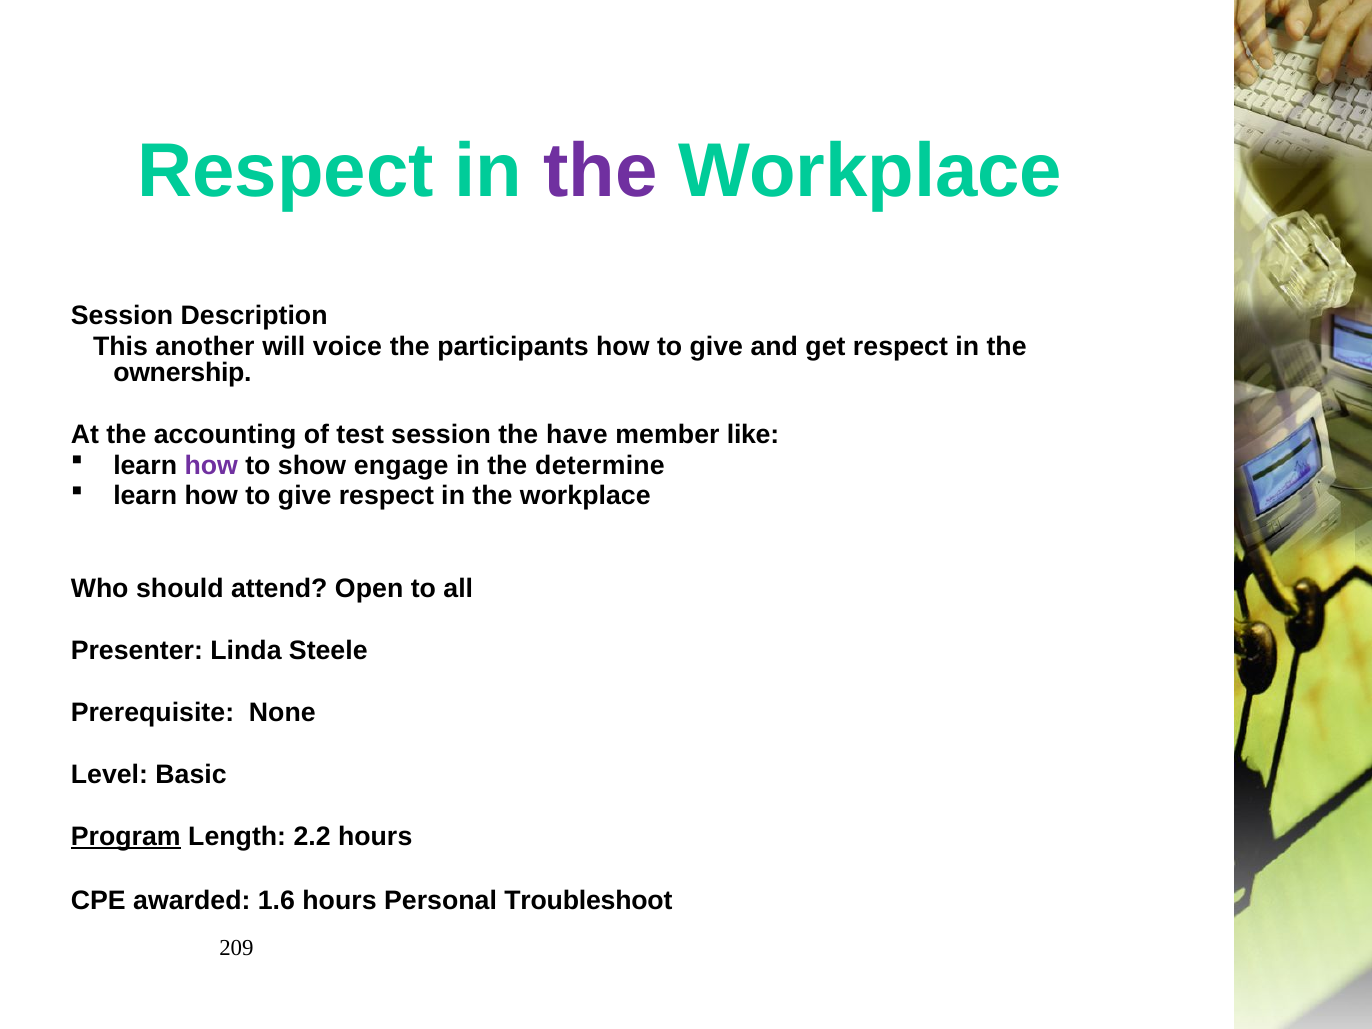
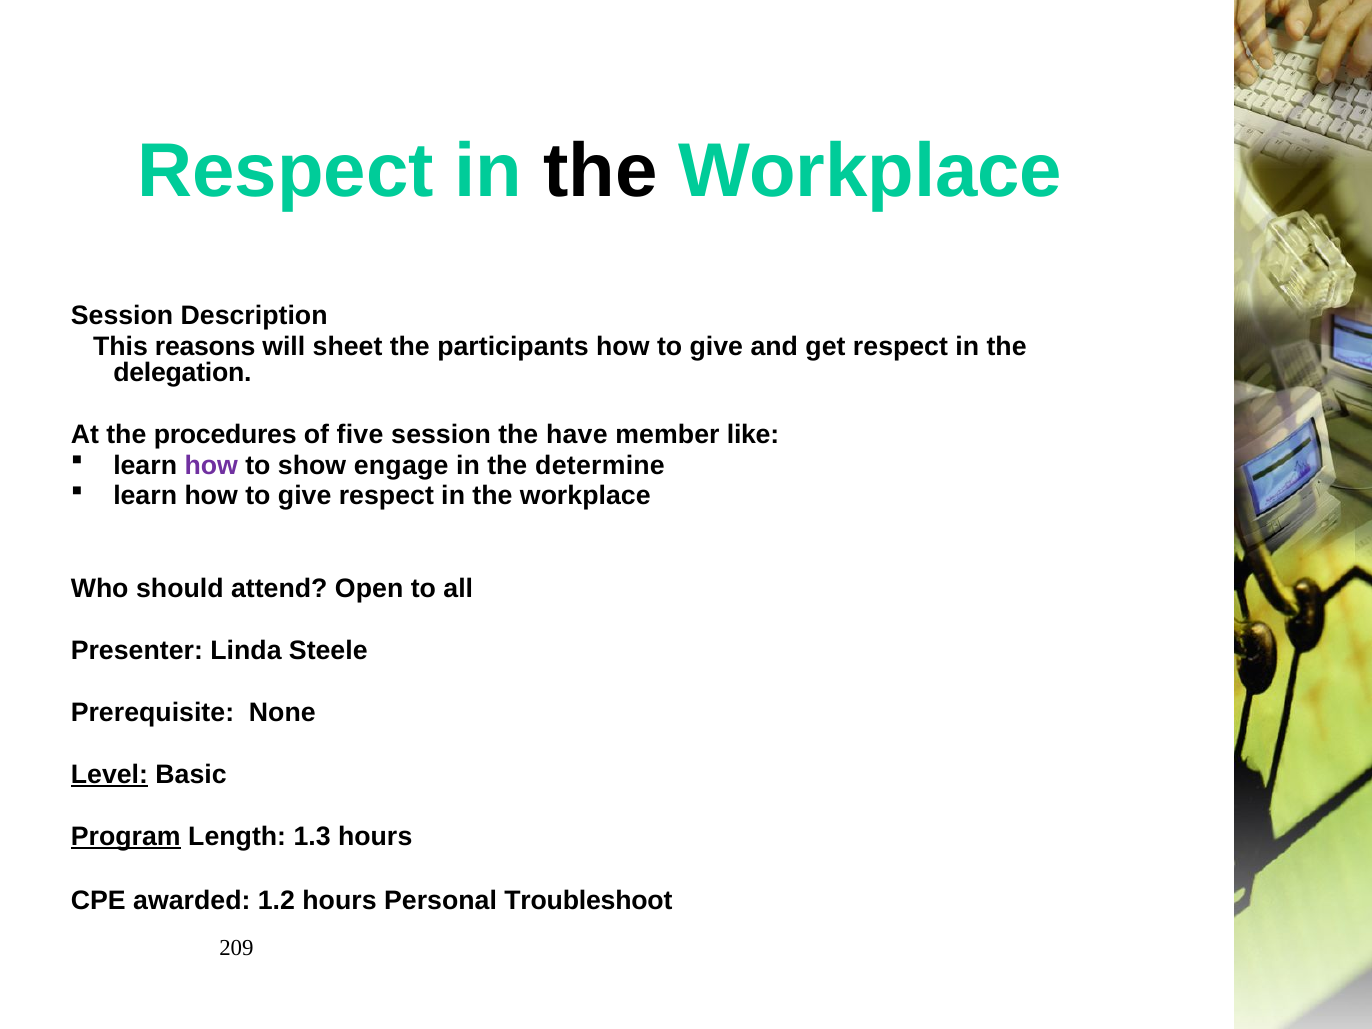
the colour: purple -> black (601, 171)
another: another -> reasons (205, 347)
voice: voice -> sheet (348, 347)
ownership: ownership -> delegation (182, 372)
accounting: accounting -> procedures (225, 434)
test: test -> five (360, 434)
Level underline: none -> present (109, 775)
2.2: 2.2 -> 1.3 (312, 837)
1.6: 1.6 -> 1.2 (276, 901)
